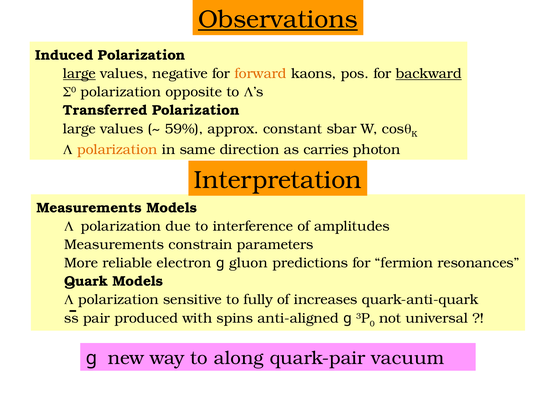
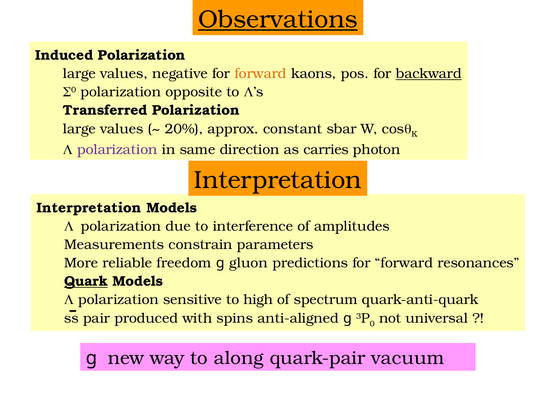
large underline: present -> none (79, 74)
59%: 59% -> 20% (184, 129)
polarization colour: orange -> purple (117, 150)
Measurements: Measurements -> Interpretation (89, 208)
electron: electron -> freedom (184, 263)
predictions for fermion: fermion -> forward (404, 263)
Quark underline: none -> present (86, 281)
fully: fully -> high (258, 300)
increases: increases -> spectrum (326, 300)
